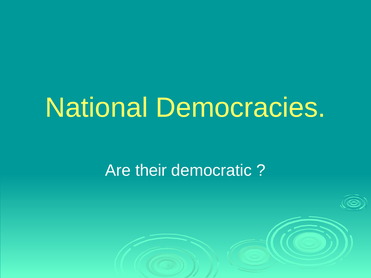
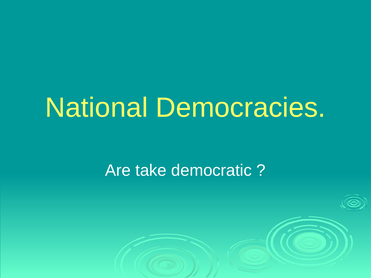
their: their -> take (151, 171)
